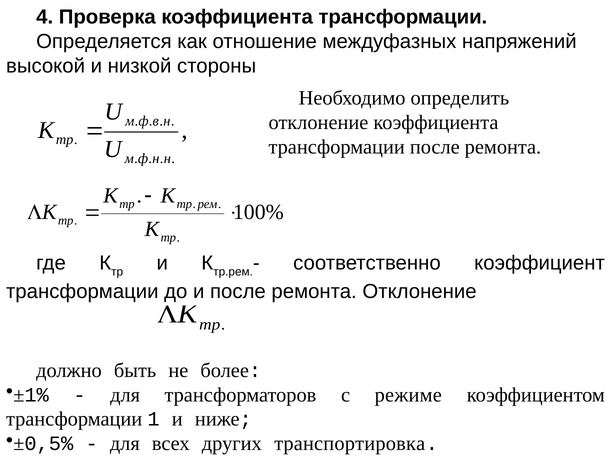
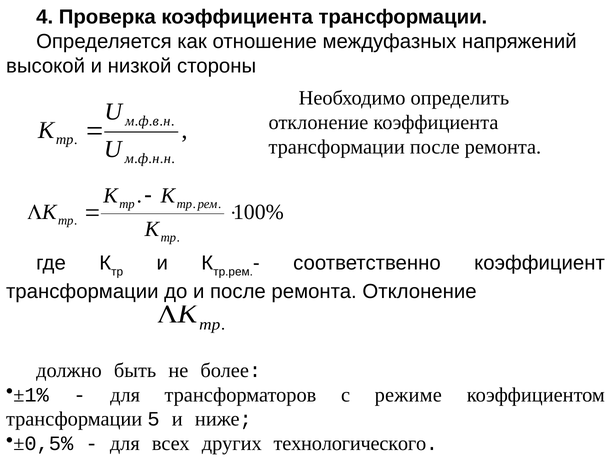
1: 1 -> 5 (154, 419)
транспортировка: транспортировка -> технологического (350, 444)
